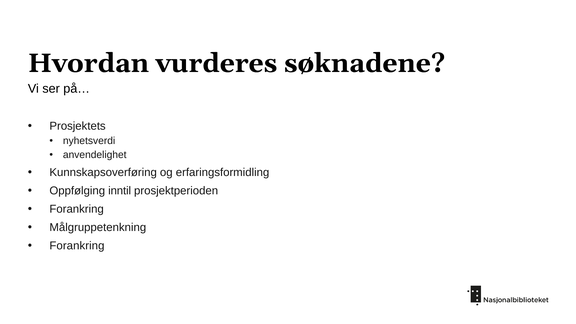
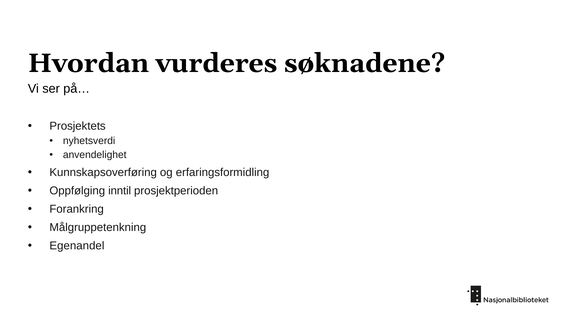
Forankring: Forankring -> Egenandel (77, 246)
